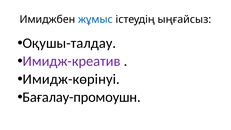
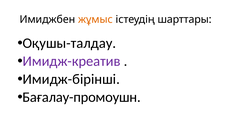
жұмыс colour: blue -> orange (95, 19)
ыңғайсыз: ыңғайсыз -> шарттары (185, 19)
Имидж-көрінуі: Имидж-көрінуі -> Имидж-бірінші (71, 79)
